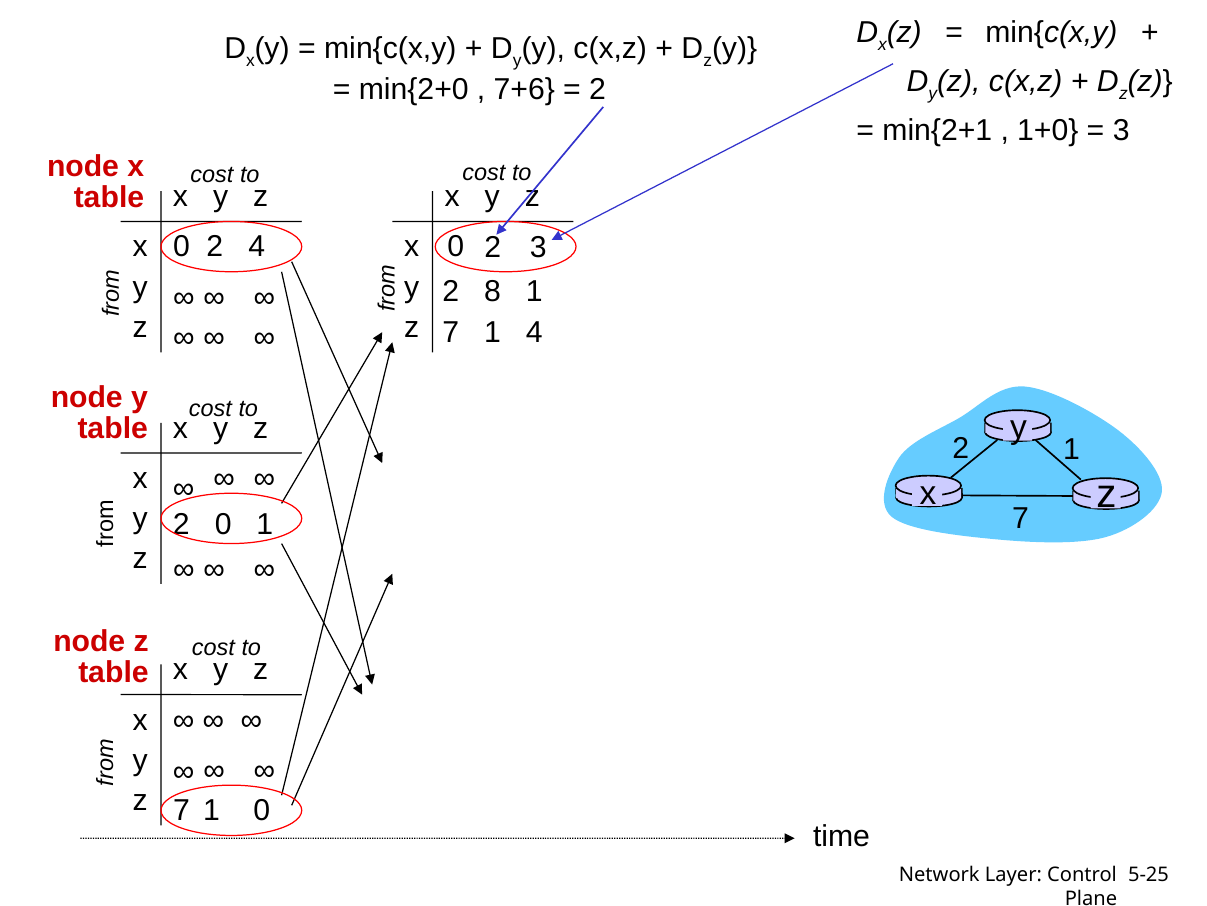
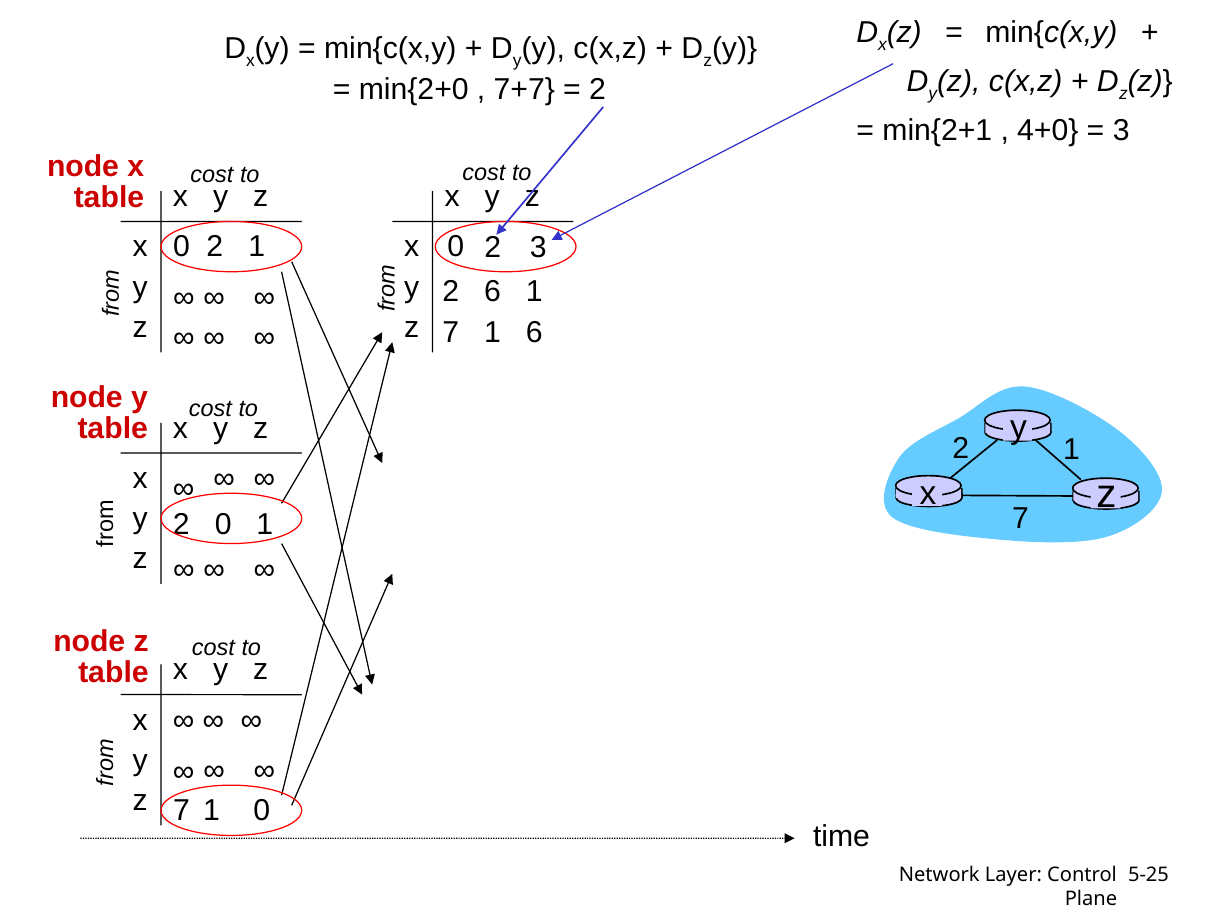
7+6: 7+6 -> 7+7 (524, 90)
1+0: 1+0 -> 4+0 (1048, 130)
2 4: 4 -> 1 (257, 247)
2 8: 8 -> 6 (493, 291)
1 4: 4 -> 6 (534, 333)
